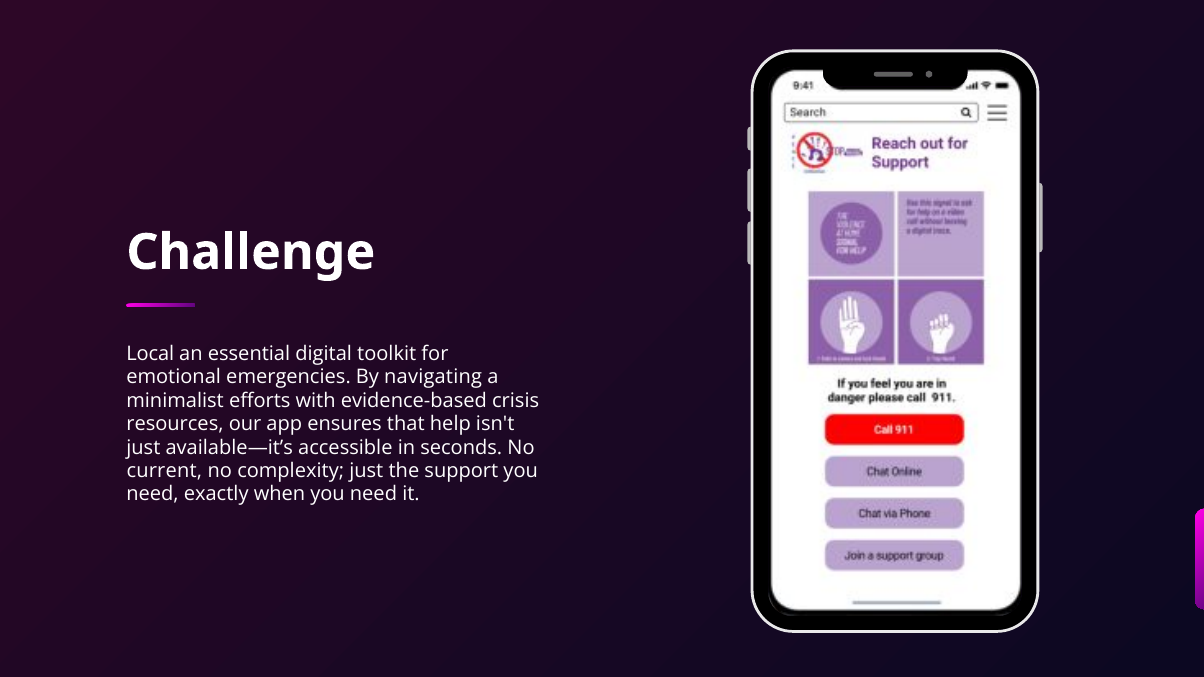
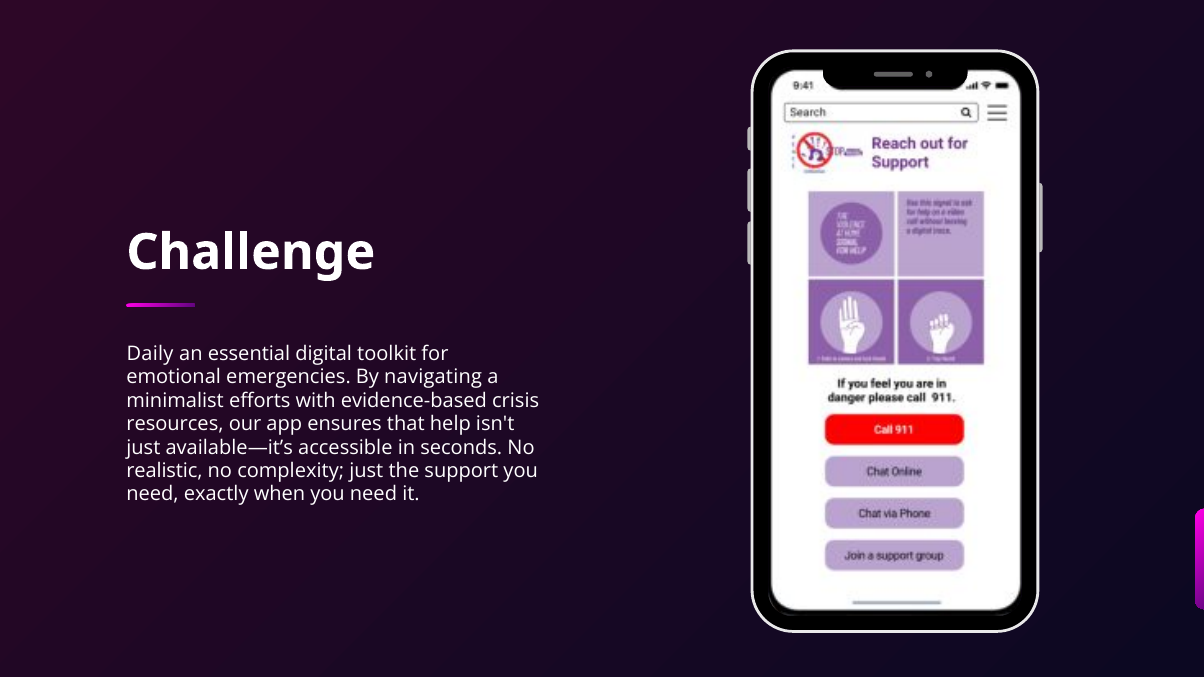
Local: Local -> Daily (150, 354)
current: current -> realistic (164, 471)
